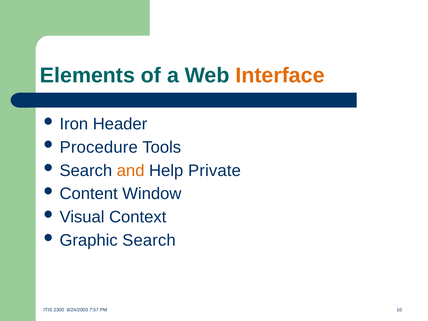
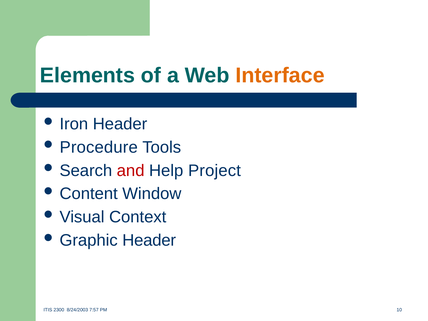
and colour: orange -> red (131, 171)
Private: Private -> Project (215, 171)
Graphic Search: Search -> Header (149, 240)
